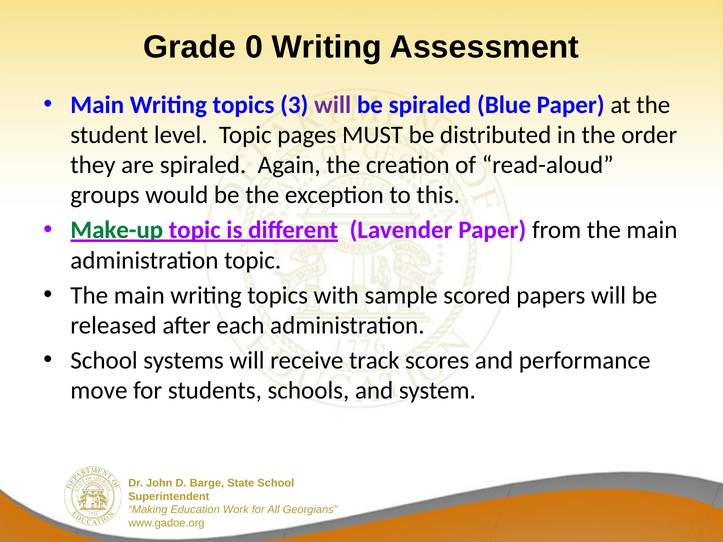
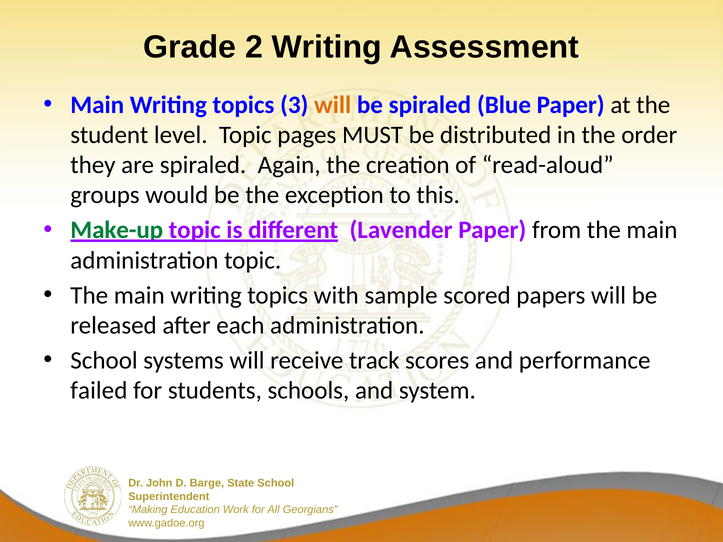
0: 0 -> 2 (254, 47)
will colour: purple -> orange (333, 105)
move: move -> failed (99, 391)
